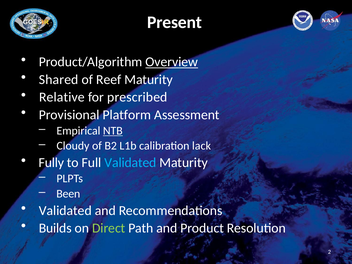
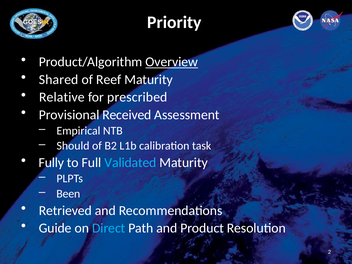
Present: Present -> Priority (174, 22)
Platform: Platform -> Received (127, 115)
NTB underline: present -> none (113, 131)
Cloudy: Cloudy -> Should (73, 146)
lack: lack -> task (202, 146)
Validated: Validated -> Retrieved (65, 211)
Builds: Builds -> Guide (55, 228)
Direct colour: light green -> light blue (109, 228)
